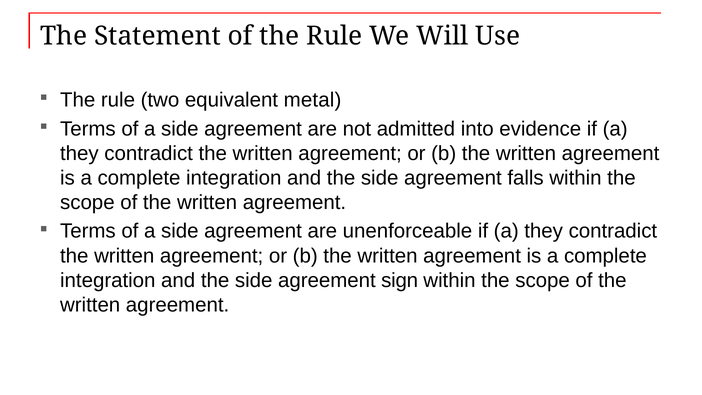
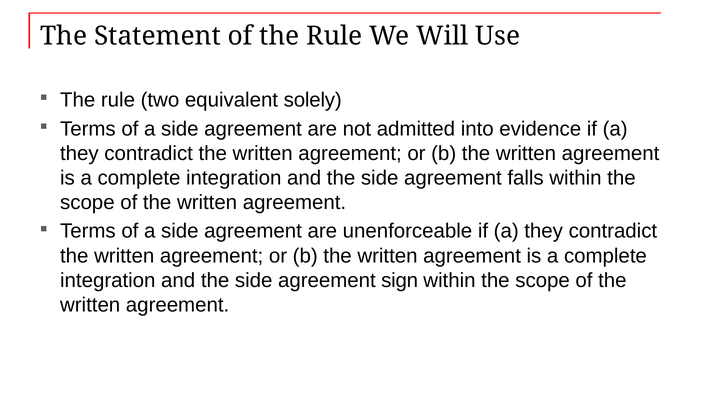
metal: metal -> solely (313, 100)
